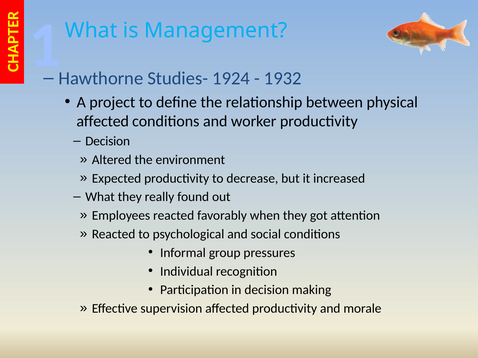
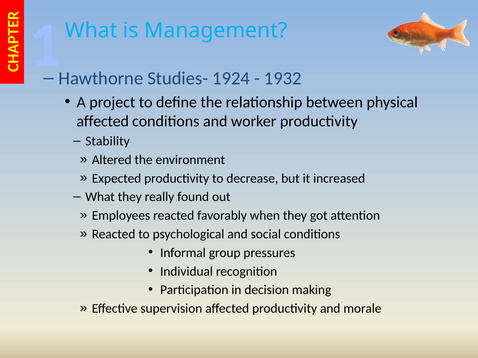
Decision: Decision -> Stability (108, 141)
